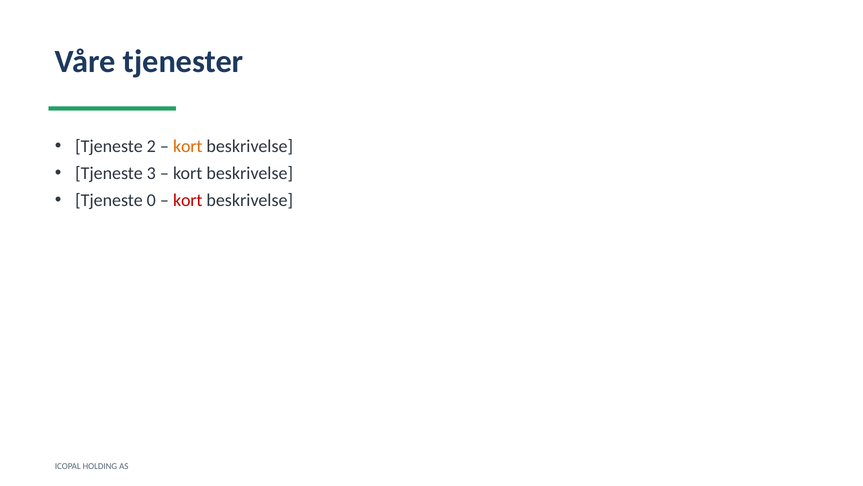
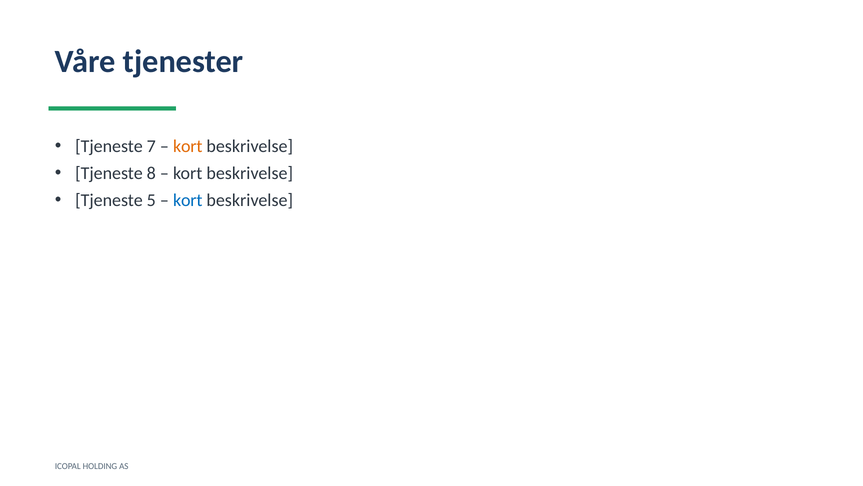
2: 2 -> 7 (151, 146)
3: 3 -> 8 (151, 173)
0: 0 -> 5 (151, 200)
kort colour: red -> blue (188, 200)
